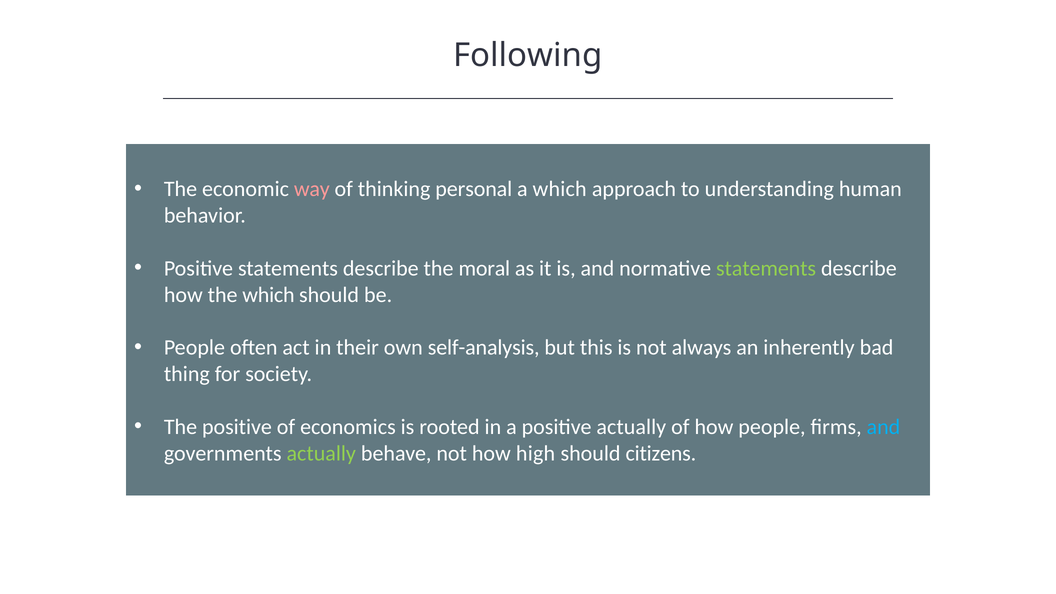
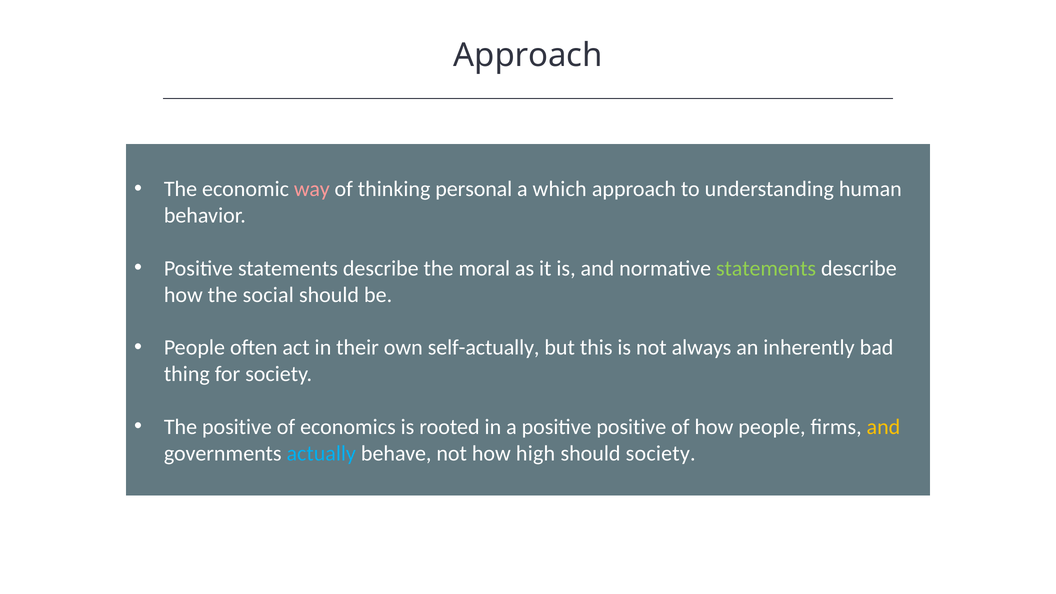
Following: Following -> Approach (528, 55)
the which: which -> social (268, 295)
self-analysis: self-analysis -> self-actually (484, 348)
positive actually: actually -> positive (631, 427)
and colour: light blue -> yellow (883, 427)
actually colour: light green -> light blue (321, 453)
should citizens: citizens -> society (661, 453)
